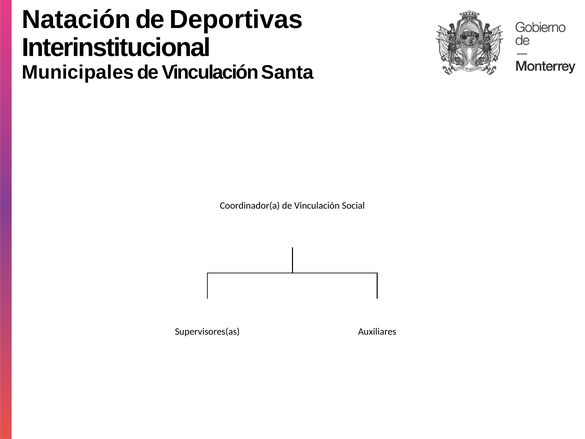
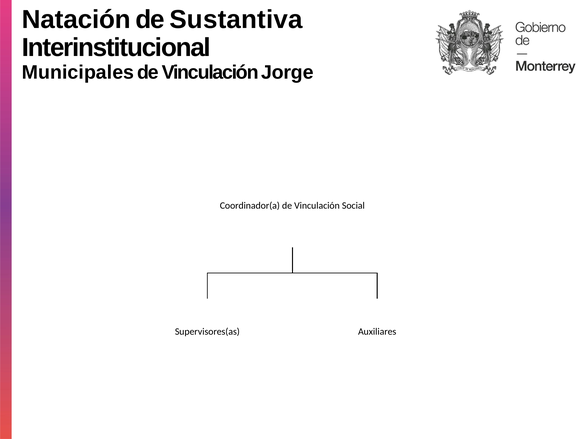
Deportivas: Deportivas -> Sustantiva (236, 20)
Santa: Santa -> Jorge (287, 72)
